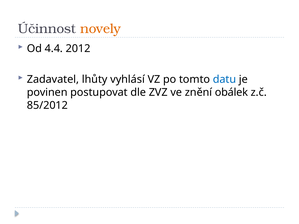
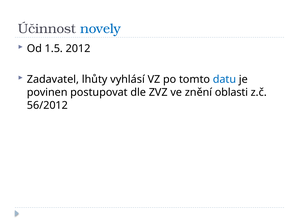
novely colour: orange -> blue (101, 29)
4.4: 4.4 -> 1.5 (54, 49)
obálek: obálek -> oblasti (231, 92)
85/2012: 85/2012 -> 56/2012 (47, 105)
